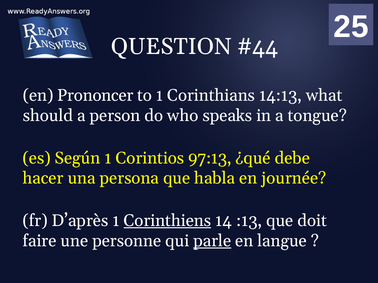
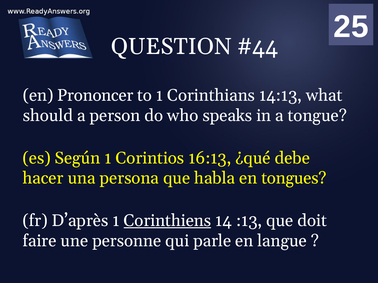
97:13: 97:13 -> 16:13 (210, 158)
journée: journée -> tongues (294, 178)
parle underline: present -> none (212, 241)
